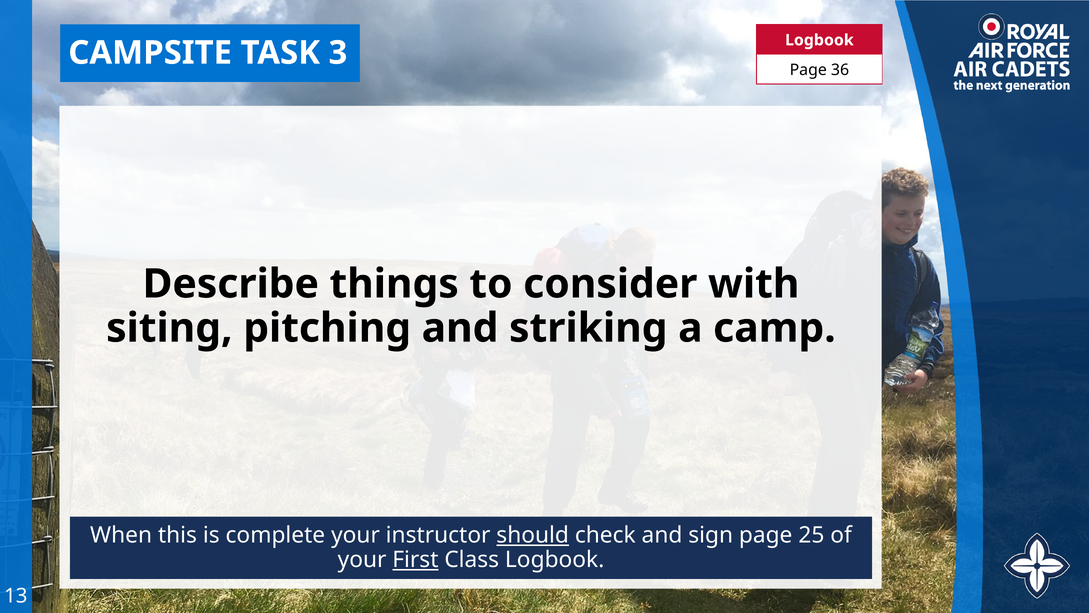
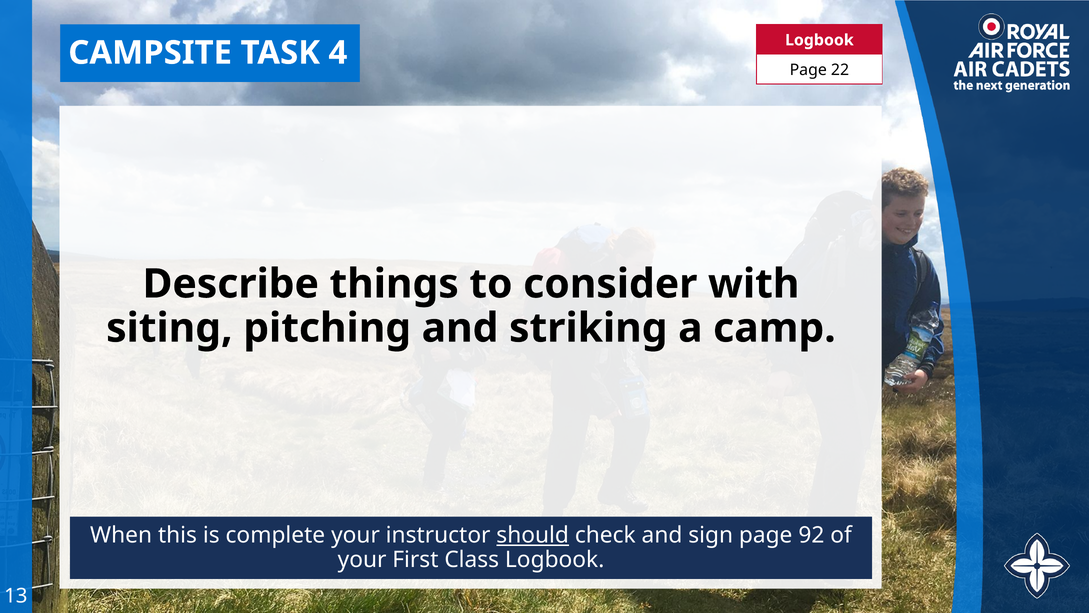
3: 3 -> 4 (338, 53)
36: 36 -> 22 (840, 70)
25: 25 -> 92 (811, 535)
First underline: present -> none (415, 560)
